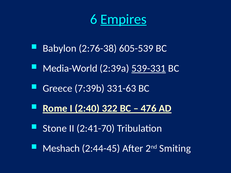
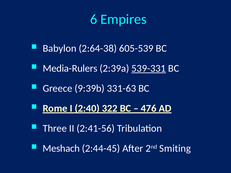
Empires underline: present -> none (124, 19)
2:76-38: 2:76-38 -> 2:64-38 (98, 48)
Media-World: Media-World -> Media-Rulers (70, 68)
7:39b: 7:39b -> 9:39b (90, 89)
Stone: Stone -> Three (55, 129)
2:41-70: 2:41-70 -> 2:41-56 (96, 129)
